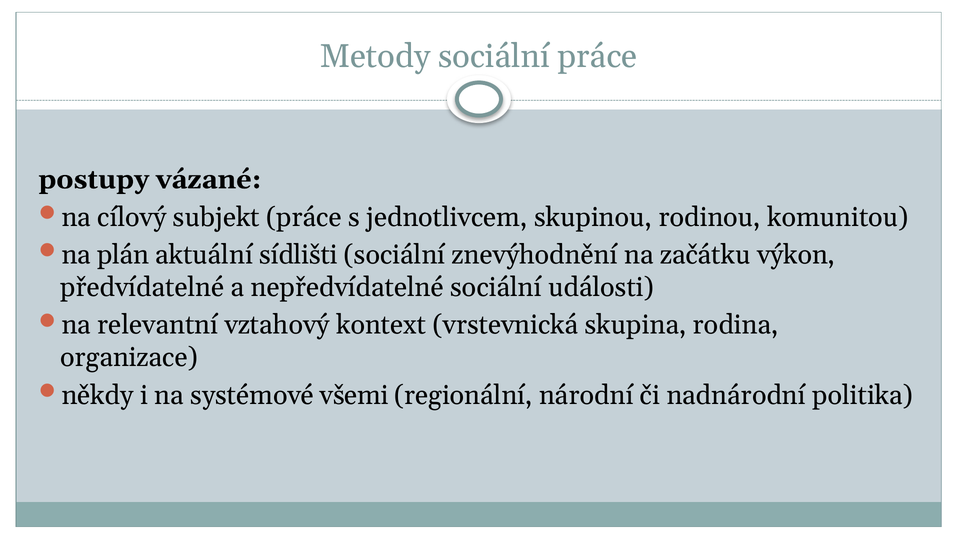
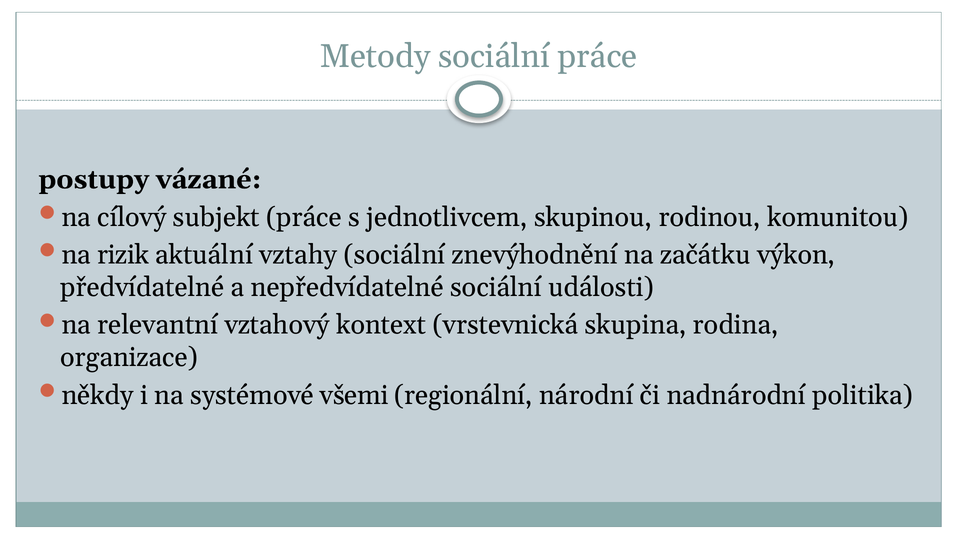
plán: plán -> rizik (123, 255)
sídlišti: sídlišti -> vztahy (298, 255)
